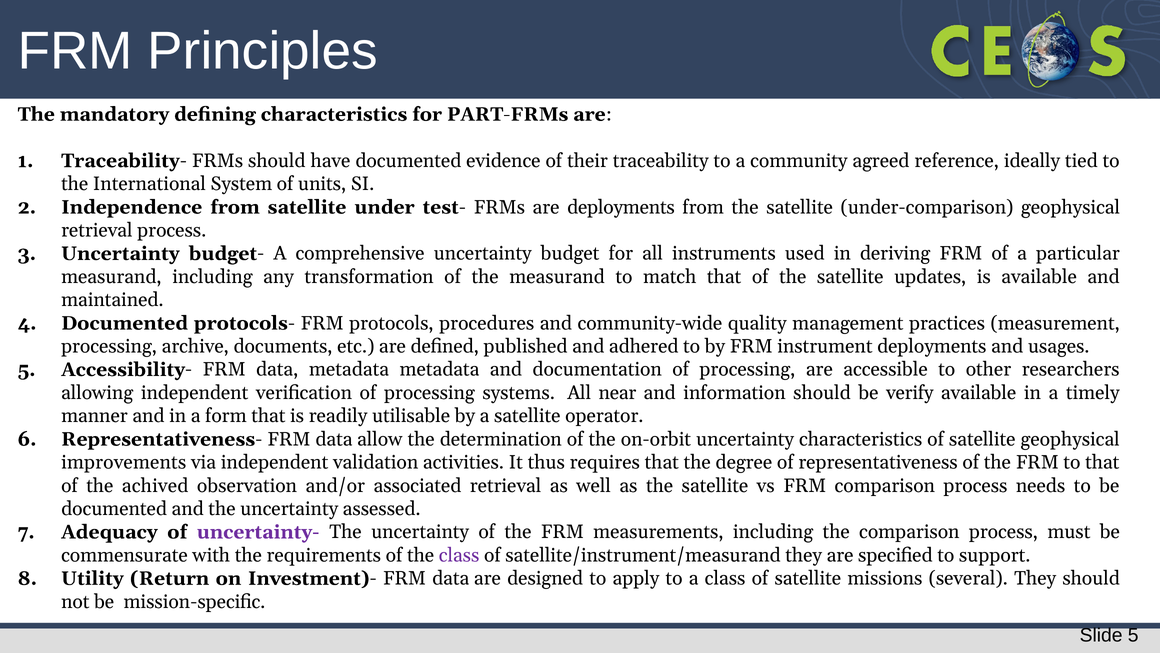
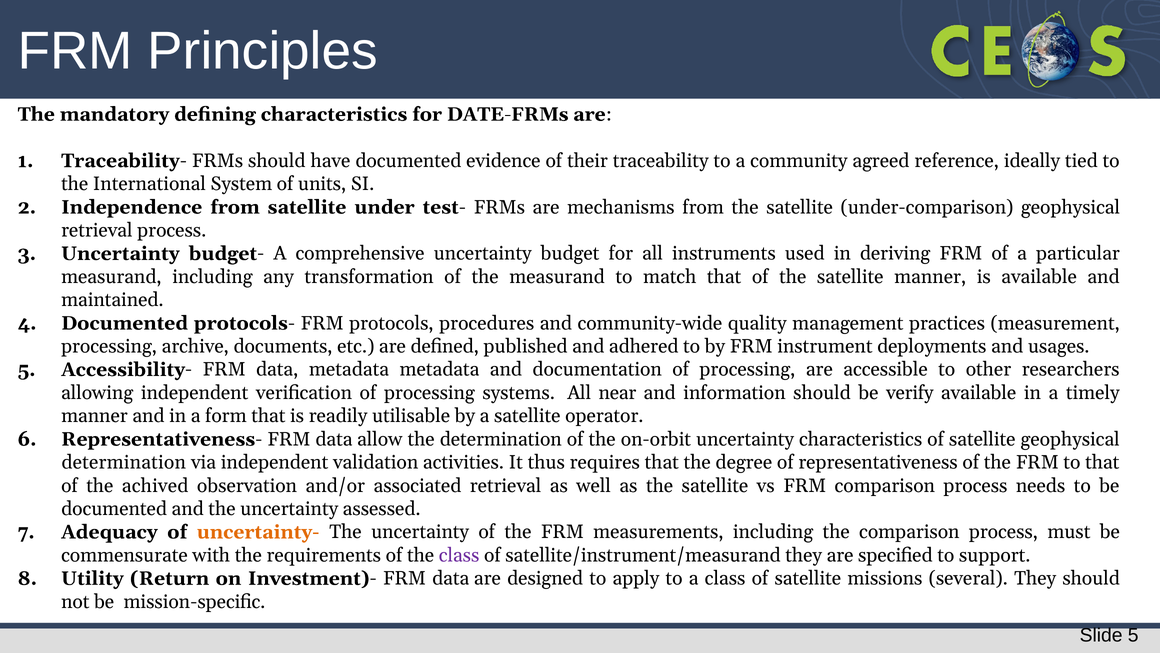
PART-FRMs: PART-FRMs -> DATE-FRMs (508, 114)
are deployments: deployments -> mechanisms (621, 207)
satellite updates: updates -> manner (930, 277)
improvements: improvements -> determination (124, 462)
uncertainty- colour: purple -> orange (258, 532)
